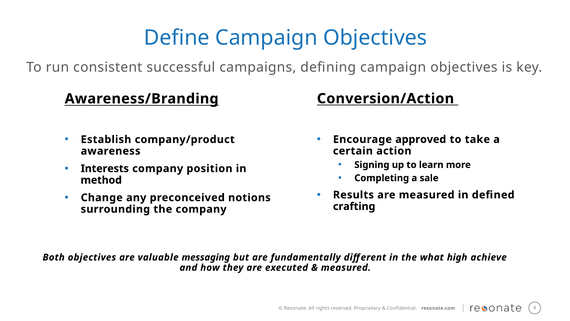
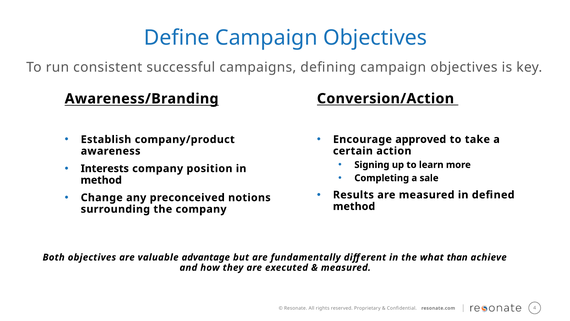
crafting: crafting -> method (354, 206)
messaging: messaging -> advantage (206, 257)
high: high -> than (457, 257)
